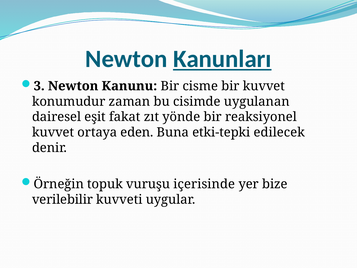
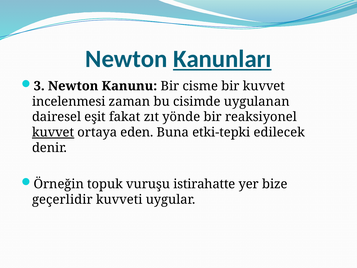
konumudur: konumudur -> incelenmesi (69, 101)
kuvvet underline: none -> present (53, 132)
içerisinde: içerisinde -> istirahatte (204, 184)
verilebilir: verilebilir -> geçerlidir (62, 199)
